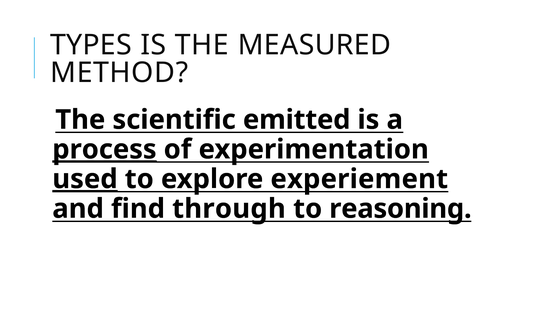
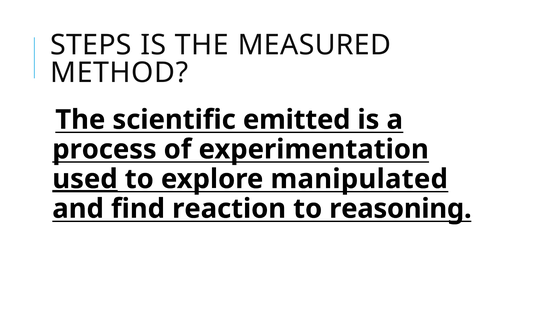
TYPES: TYPES -> STEPS (91, 45)
process underline: present -> none (104, 149)
experiement: experiement -> manipulated (359, 179)
through: through -> reaction (229, 209)
